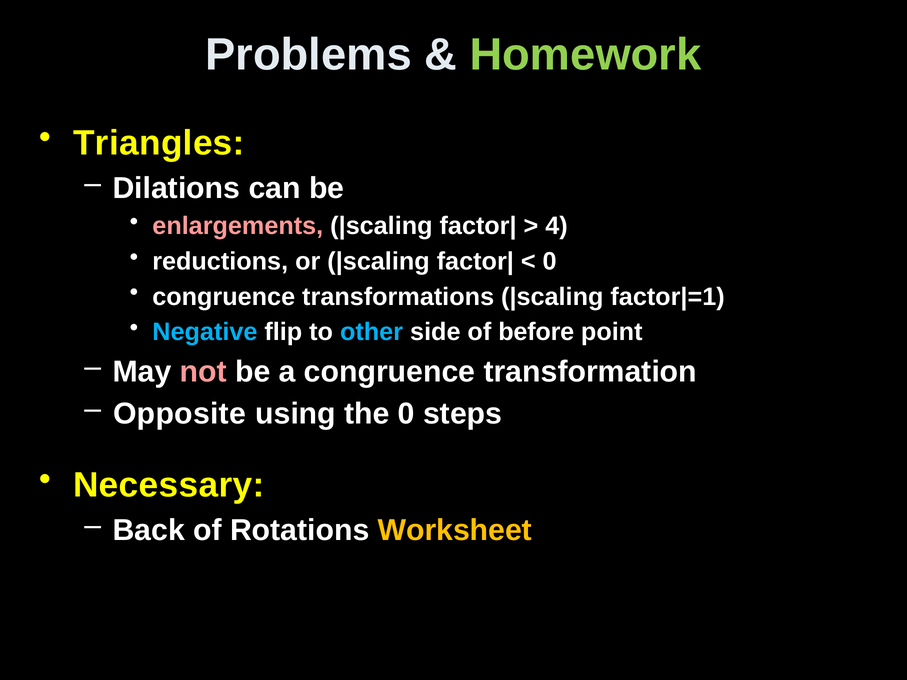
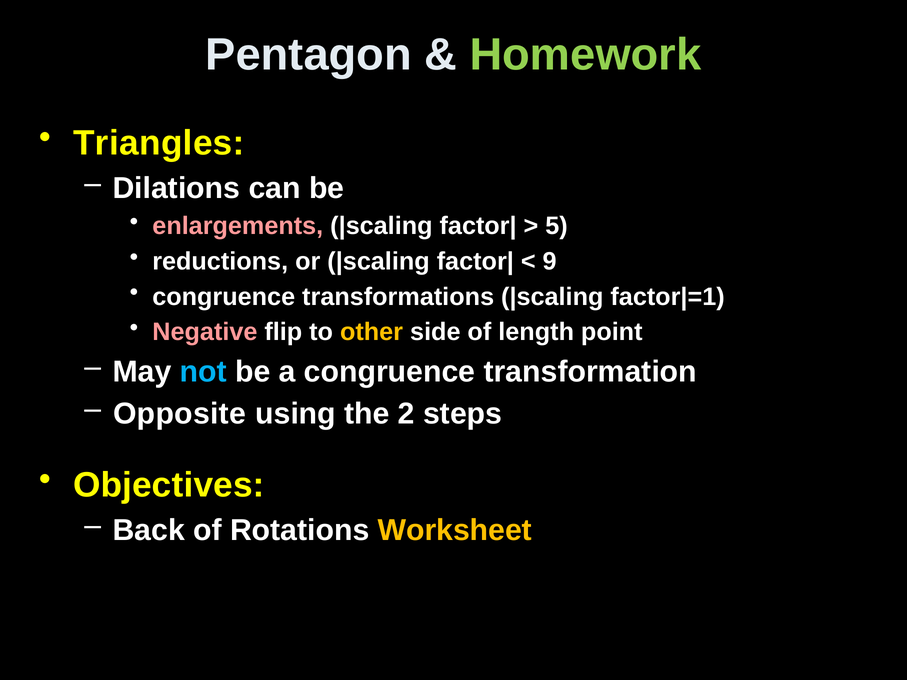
Problems: Problems -> Pentagon (309, 55)
4: 4 -> 5 (557, 226)
0: 0 -> 9 (550, 262)
Negative colour: light blue -> pink (205, 332)
other colour: light blue -> yellow (372, 332)
before: before -> length (536, 332)
not colour: pink -> light blue (203, 372)
the 0: 0 -> 2 (406, 414)
Necessary: Necessary -> Objectives (169, 485)
